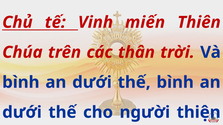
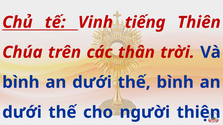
miến: miến -> tiếng (145, 22)
